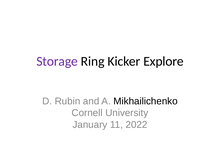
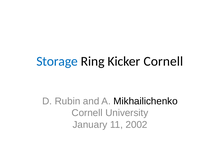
Storage colour: purple -> blue (57, 61)
Kicker Explore: Explore -> Cornell (163, 61)
2022: 2022 -> 2002 (137, 125)
